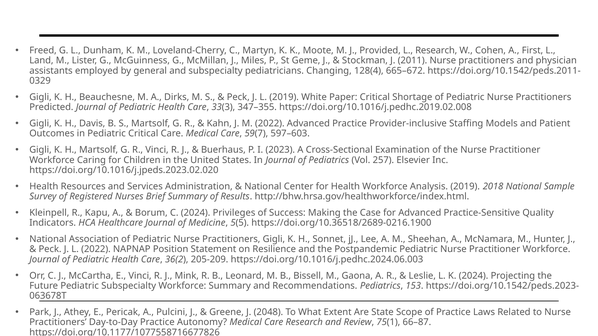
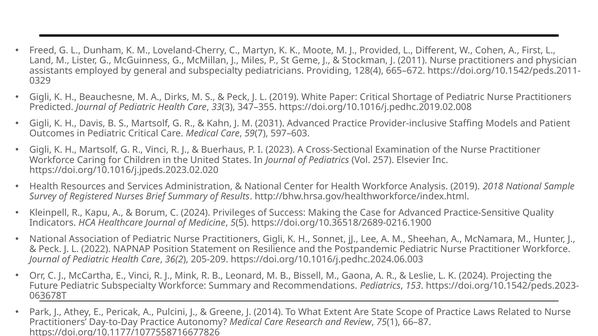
L Research: Research -> Different (436, 51)
Changing: Changing -> Providing (329, 71)
M 2022: 2022 -> 2031 (270, 124)
2048: 2048 -> 2014 (268, 312)
